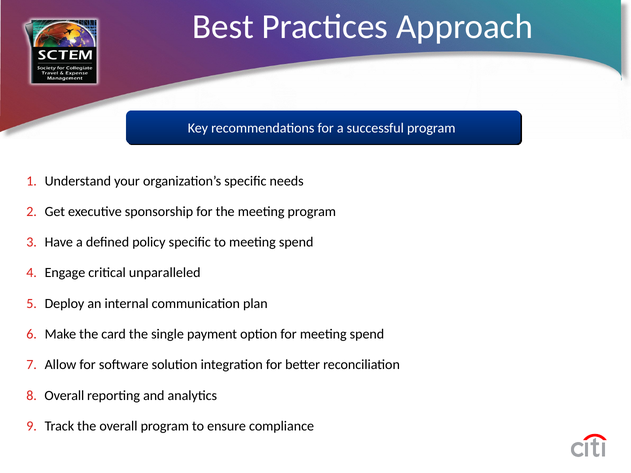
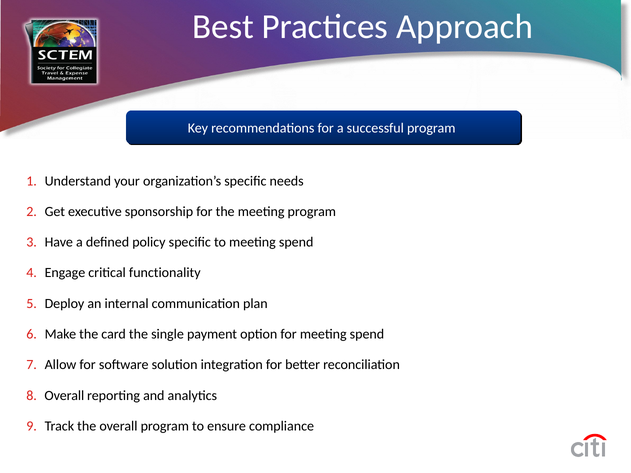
unparalleled: unparalleled -> functionality (165, 273)
